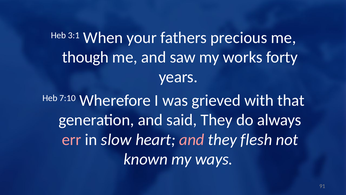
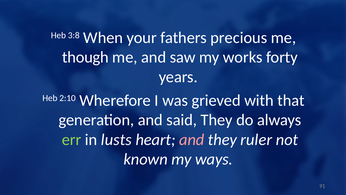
3:1: 3:1 -> 3:8 (74, 35)
7:10: 7:10 -> 2:10 (68, 98)
err colour: pink -> light green (71, 139)
slow: slow -> lusts (116, 139)
flesh: flesh -> ruler (256, 139)
